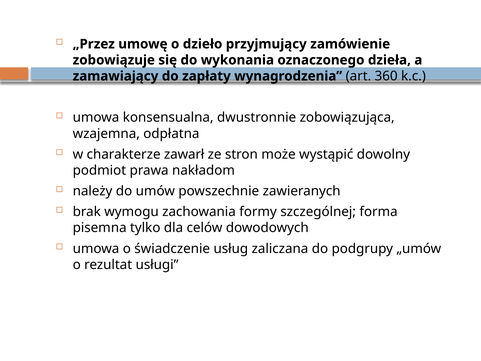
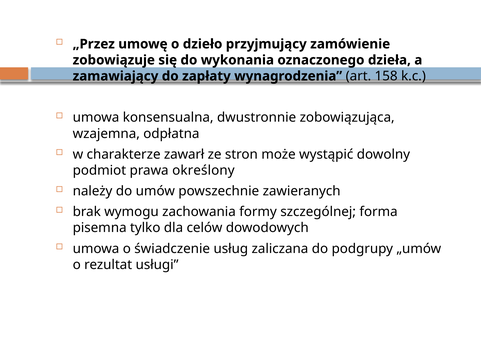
360: 360 -> 158 (386, 76)
nakładom: nakładom -> określony (203, 170)
